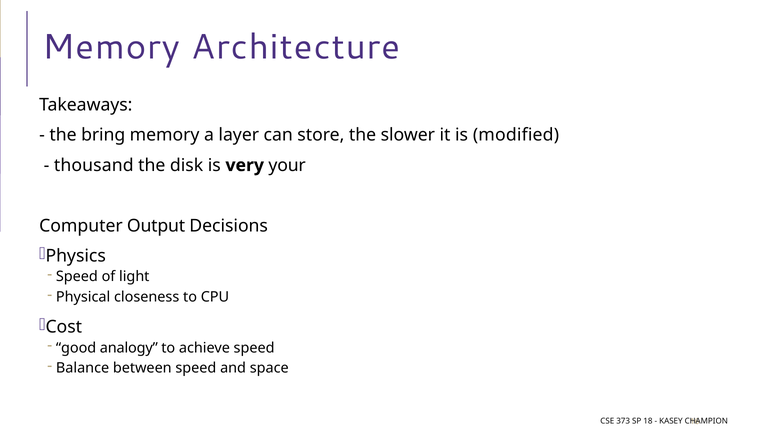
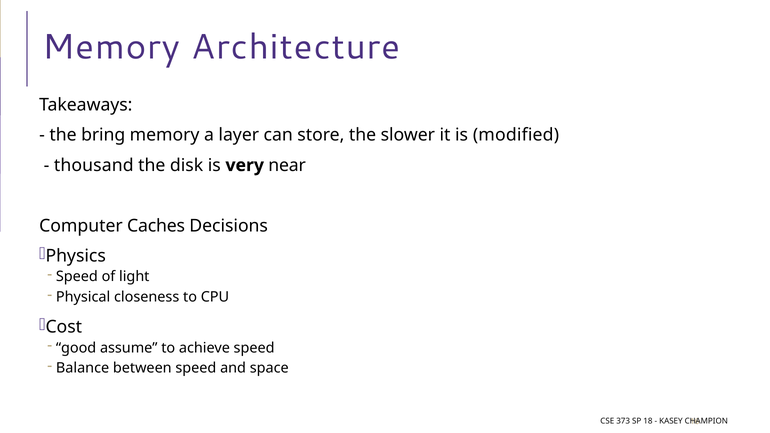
your: your -> near (287, 165)
Output: Output -> Caches (156, 226)
analogy: analogy -> assume (129, 348)
